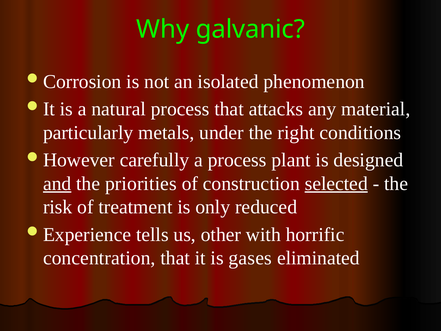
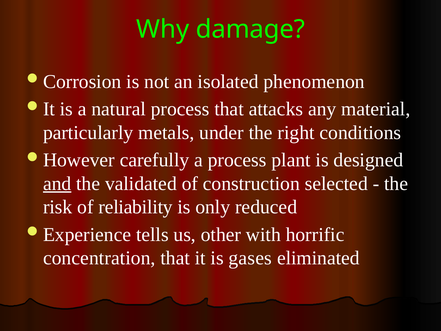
galvanic: galvanic -> damage (250, 29)
priorities: priorities -> validated (141, 183)
selected underline: present -> none (336, 183)
treatment: treatment -> reliability (136, 207)
